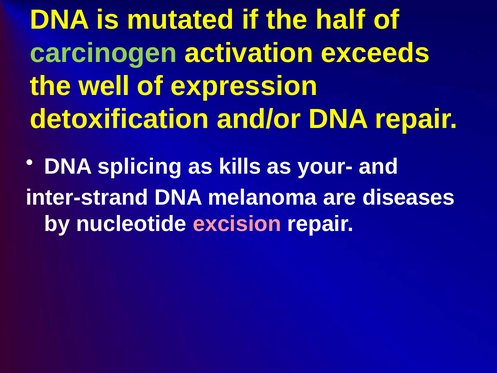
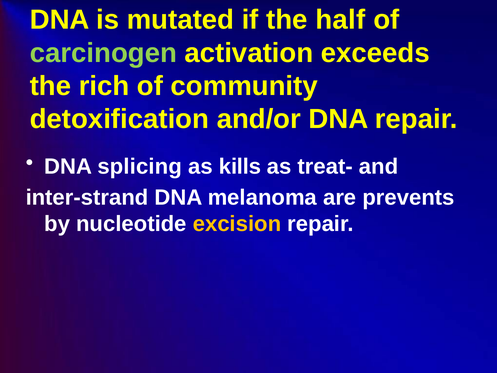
well: well -> rich (104, 86)
expression: expression -> community (244, 86)
your-: your- -> treat- (325, 166)
diseases: diseases -> prevents (408, 197)
excision colour: pink -> yellow (237, 224)
